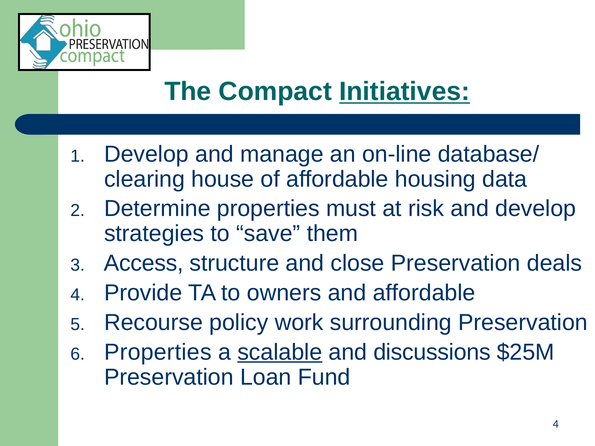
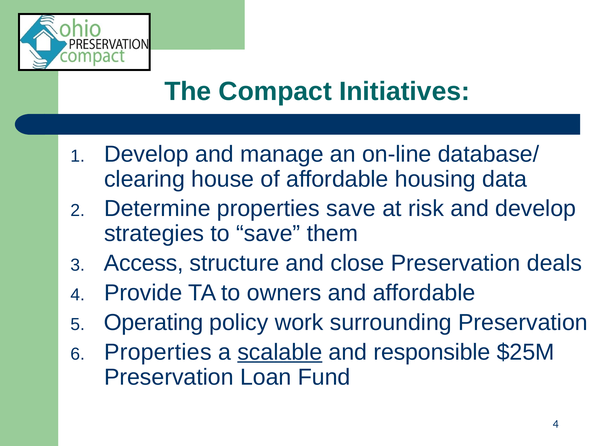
Initiatives underline: present -> none (405, 92)
properties must: must -> save (351, 209)
Recourse: Recourse -> Operating (154, 323)
discussions: discussions -> responsible (432, 352)
